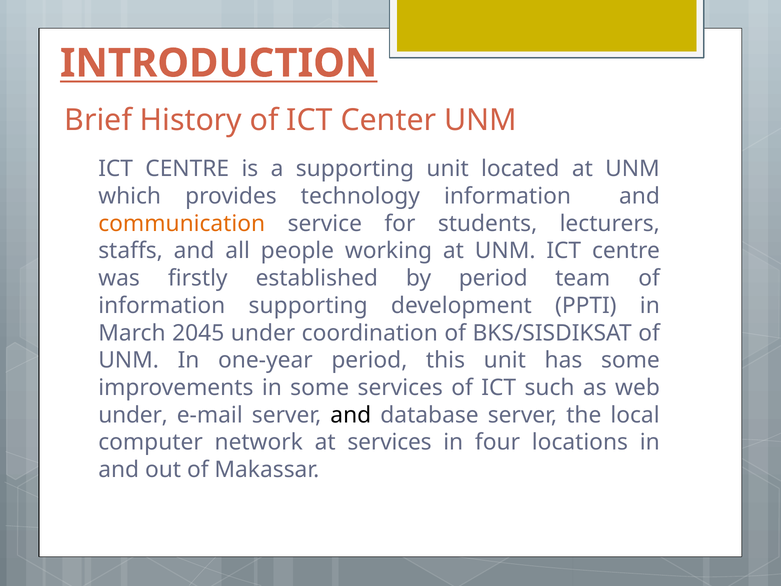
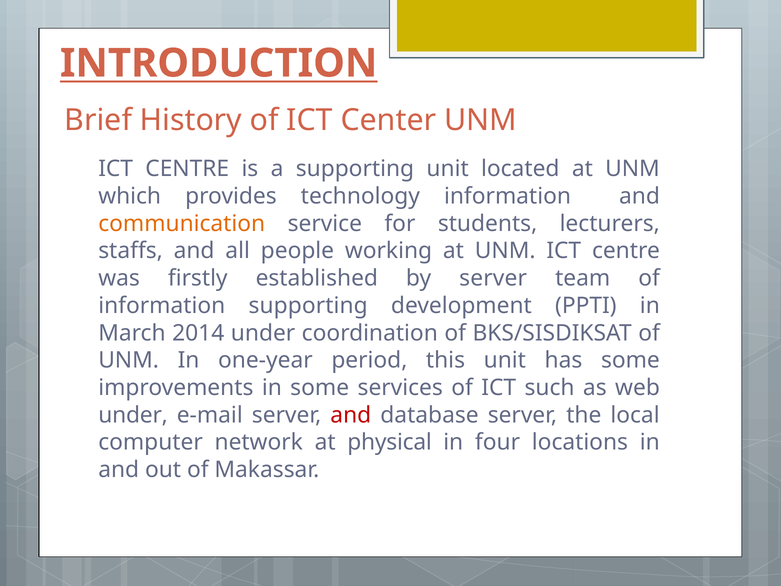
by period: period -> server (493, 278)
2045: 2045 -> 2014 (198, 333)
and colour: black -> red (351, 415)
at services: services -> physical (390, 442)
